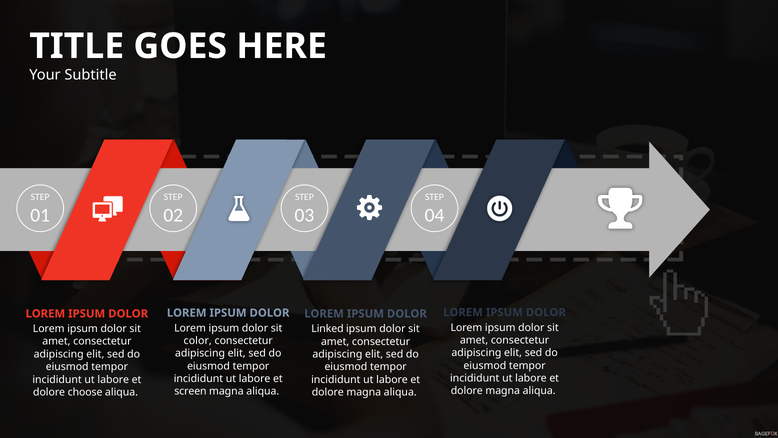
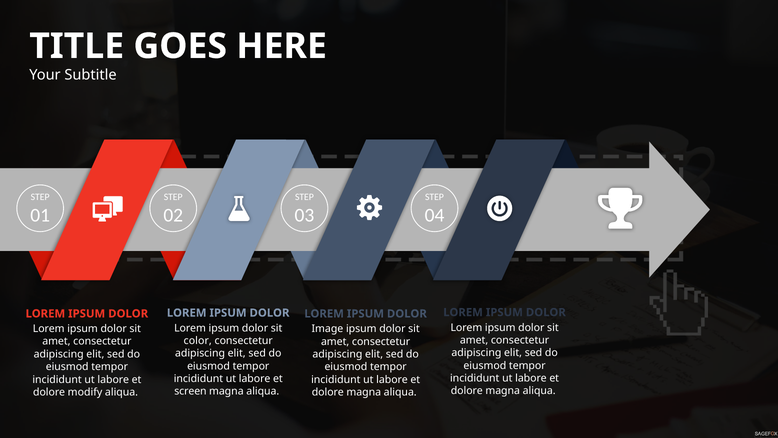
Linked: Linked -> Image (327, 329)
choose: choose -> modify (85, 392)
